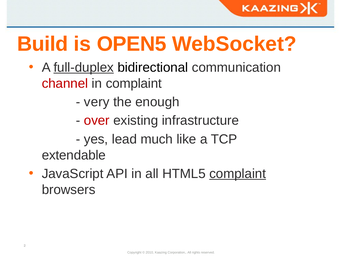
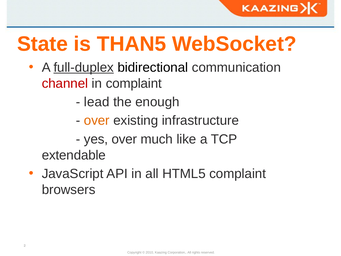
Build: Build -> State (42, 44)
OPEN5: OPEN5 -> THAN5 (132, 44)
very: very -> lead (97, 102)
over colour: red -> orange (97, 120)
yes lead: lead -> over (124, 139)
complaint underline: present -> none (238, 174)
